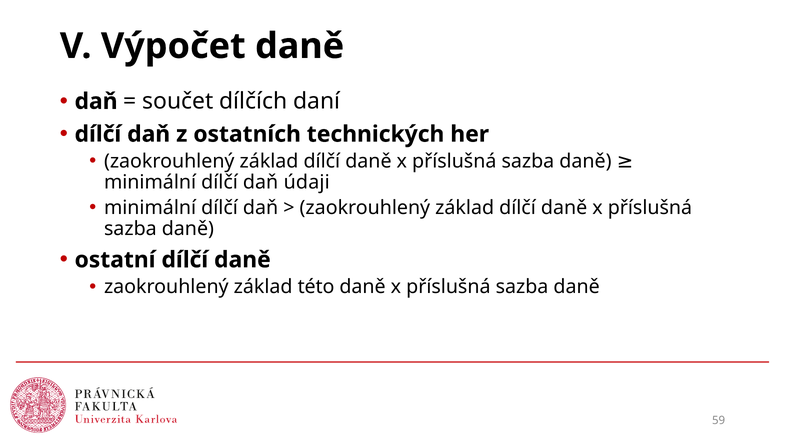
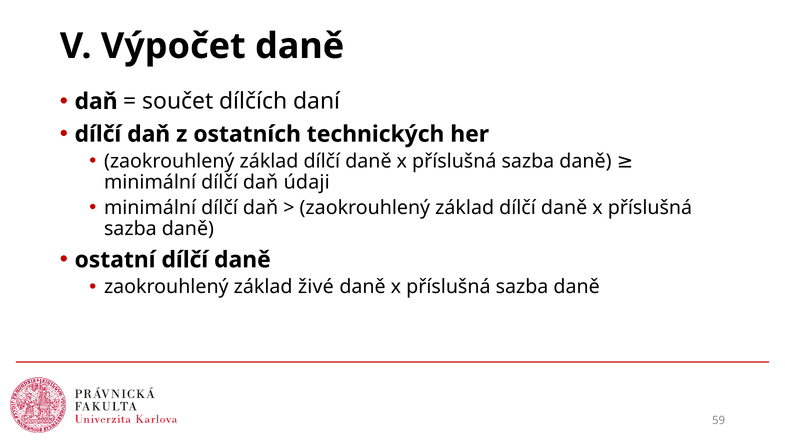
této: této -> živé (316, 287)
